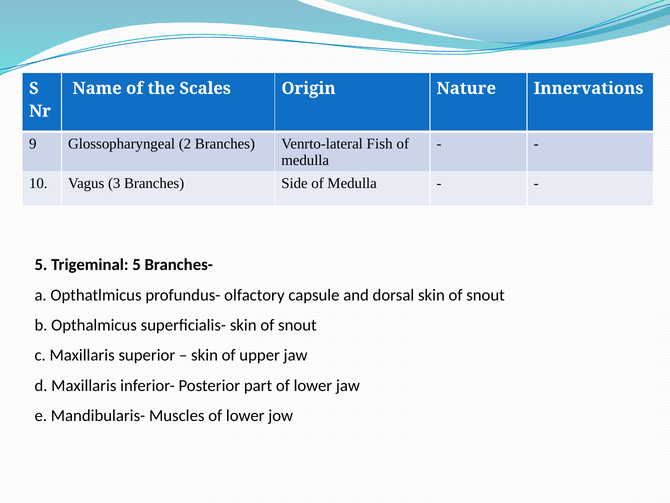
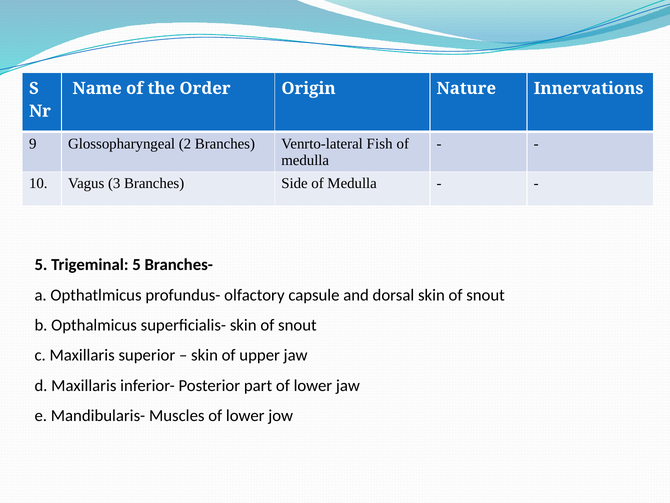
Scales: Scales -> Order (205, 88)
